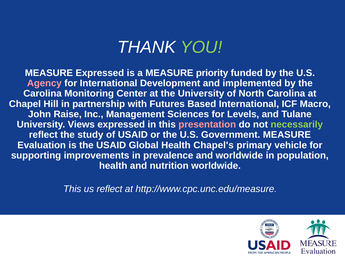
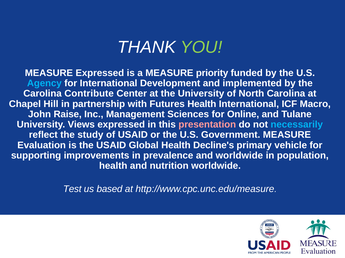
Agency colour: pink -> light blue (44, 83)
Monitoring: Monitoring -> Contribute (89, 94)
Futures Based: Based -> Health (202, 104)
Levels: Levels -> Online (243, 115)
necessarily colour: light green -> light blue (297, 125)
Chapel's: Chapel's -> Decline's (214, 146)
This: This -> Test (72, 189)
us reflect: reflect -> based (110, 189)
